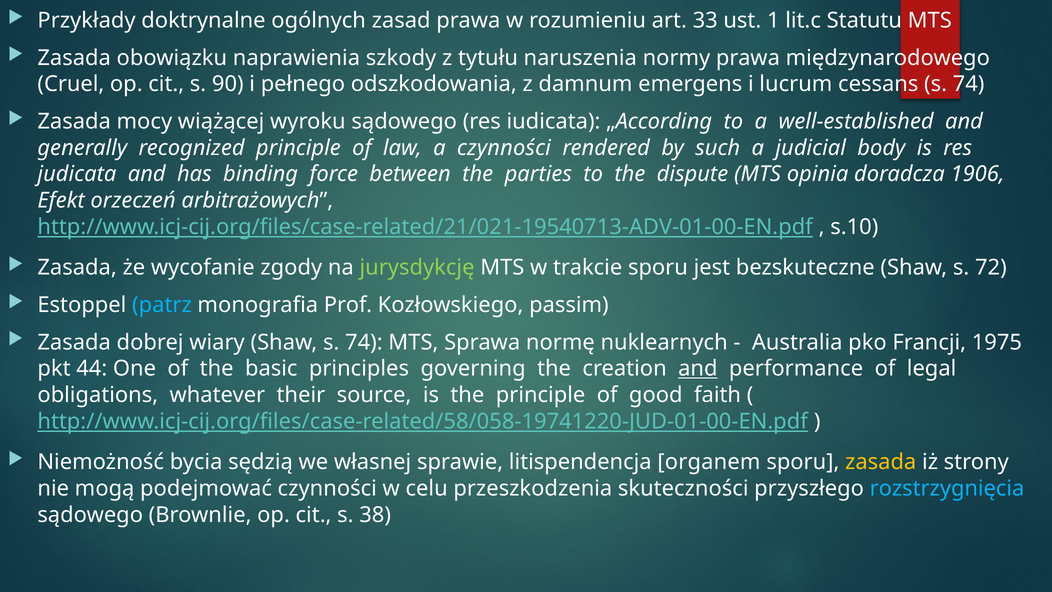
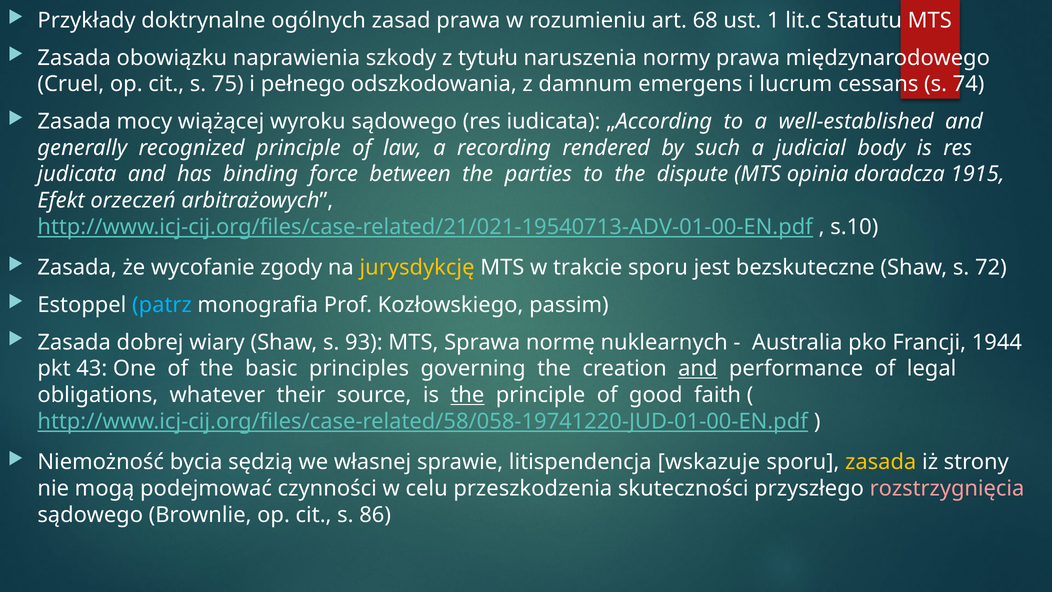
33: 33 -> 68 (705, 21)
90: 90 -> 75 (228, 84)
a czynności: czynności -> recording (504, 148)
1906: 1906 -> 1915 (978, 174)
jurysdykcję colour: light green -> yellow (417, 268)
Shaw s 74: 74 -> 93 (364, 342)
1975: 1975 -> 1944 (997, 342)
44: 44 -> 43 (92, 368)
the underline: none -> present (467, 395)
organem: organem -> wskazuje (709, 462)
rozstrzygnięcia colour: light blue -> pink (947, 488)
38: 38 -> 86 (375, 515)
